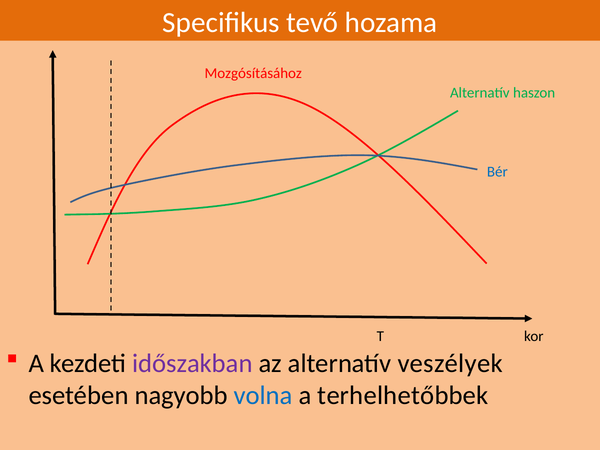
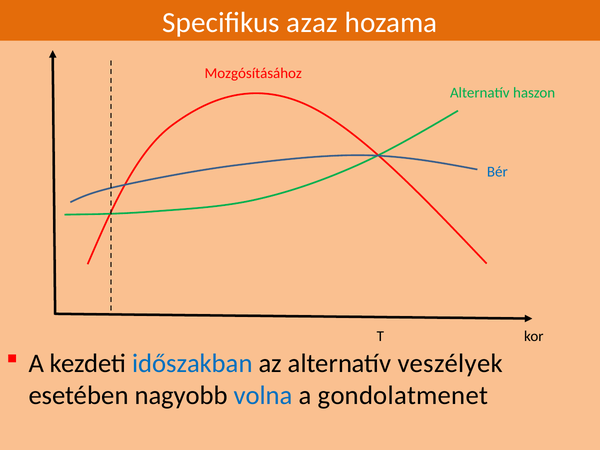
tevő: tevő -> azaz (312, 23)
időszakban colour: purple -> blue (192, 364)
terhelhetőbbek: terhelhetőbbek -> gondolatmenet (403, 396)
